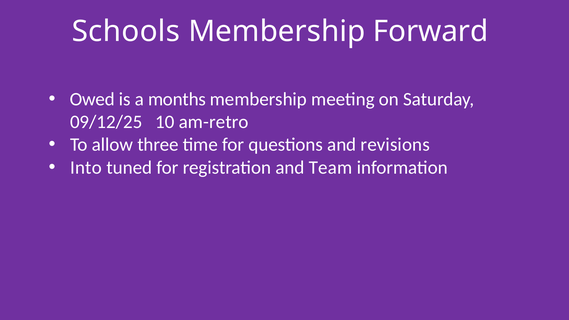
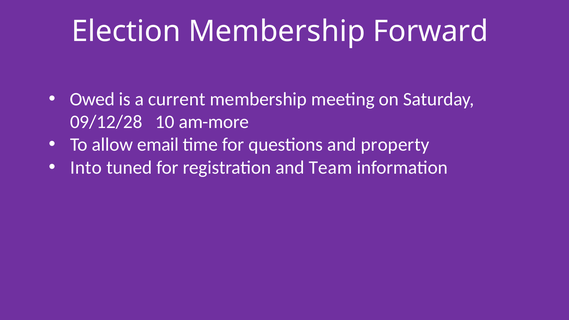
Schools: Schools -> Election (126, 31)
months: months -> current (177, 99)
09/12/25: 09/12/25 -> 09/12/28 (106, 122)
am-retro: am-retro -> am-more (214, 122)
three: three -> email (158, 145)
revisions: revisions -> property (395, 145)
